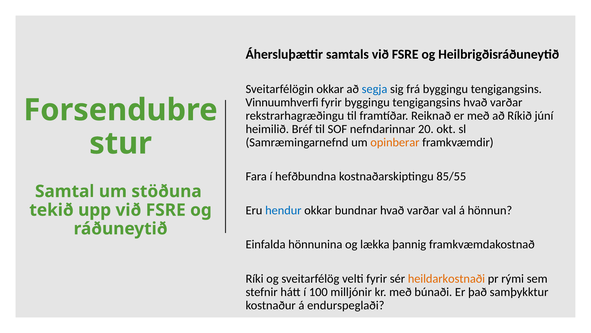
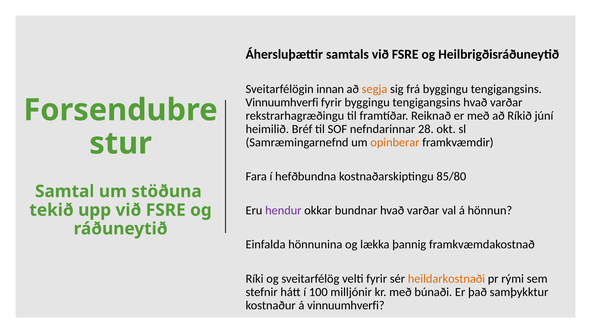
Sveitarfélögin okkar: okkar -> innan (330, 89)
segja colour: blue -> orange (375, 89)
20: 20 -> 28 (426, 129)
85/55: 85/55 -> 85/80 (451, 176)
hendur colour: blue -> purple (283, 210)
á endurspeglaði: endurspeglaði -> vinnuumhverfi (346, 305)
